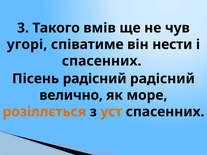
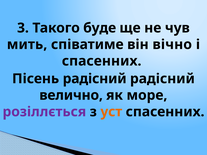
вмів: вмів -> буде (100, 28)
угорі: угорі -> мить (27, 45)
нести: нести -> вічно (172, 45)
розіллється colour: orange -> purple (44, 112)
